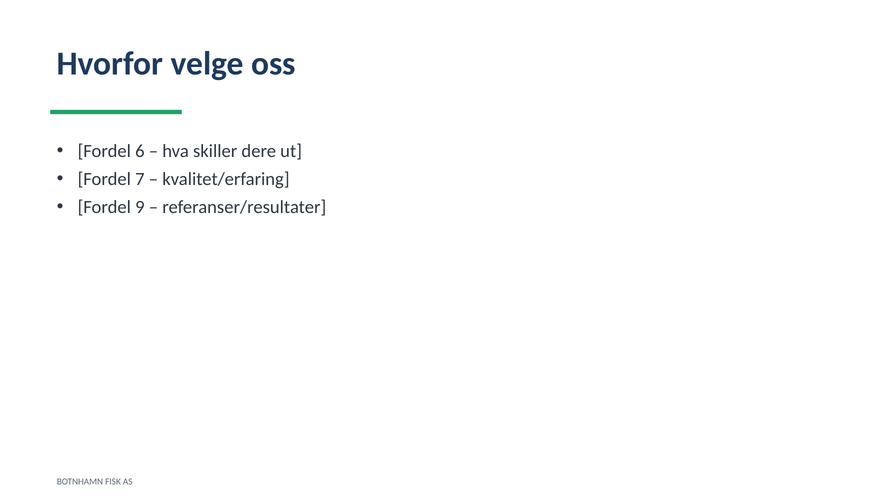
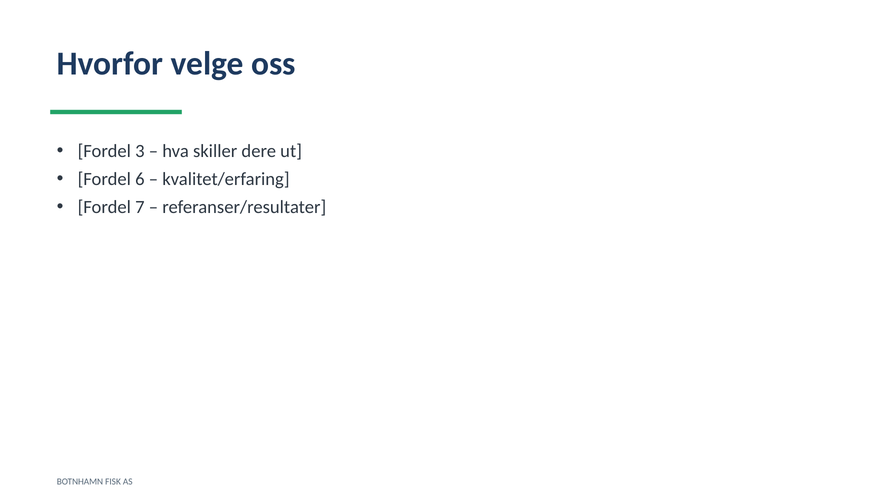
6: 6 -> 3 (140, 151)
7: 7 -> 6 (140, 179)
9: 9 -> 7 (140, 207)
